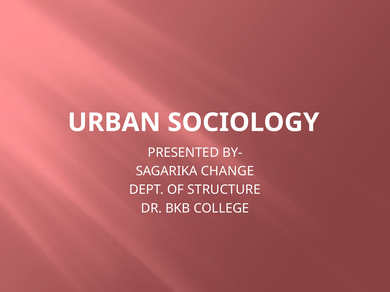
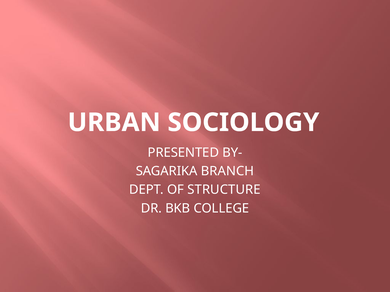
CHANGE: CHANGE -> BRANCH (227, 171)
